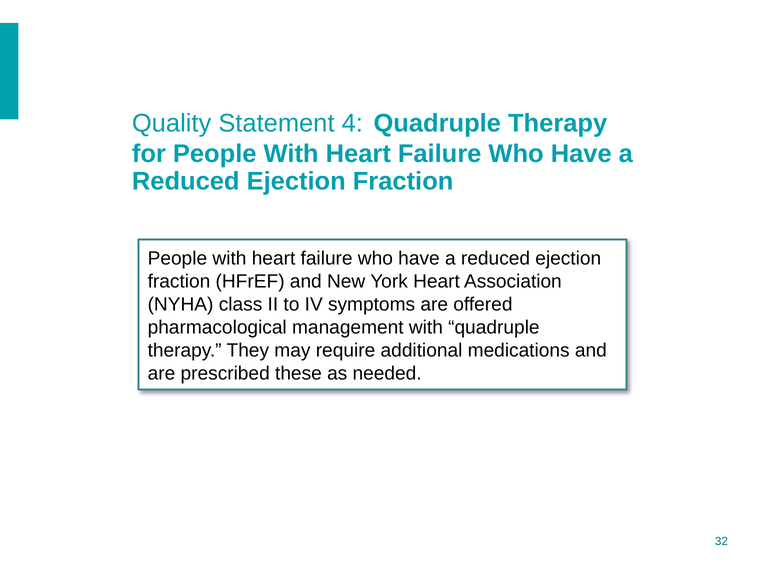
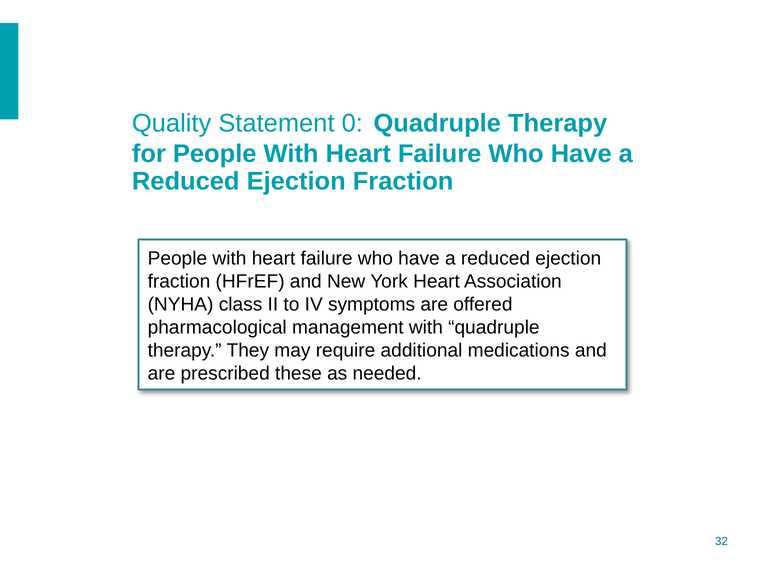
4: 4 -> 0 (352, 123)
